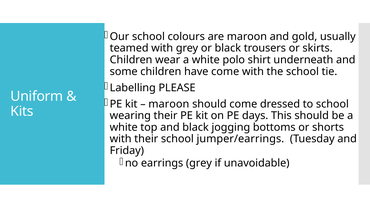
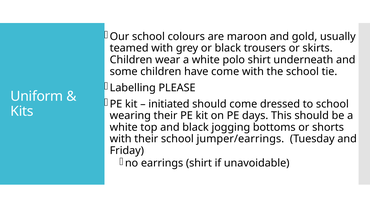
maroon: maroon -> initiated (169, 104)
earrings grey: grey -> shirt (199, 163)
